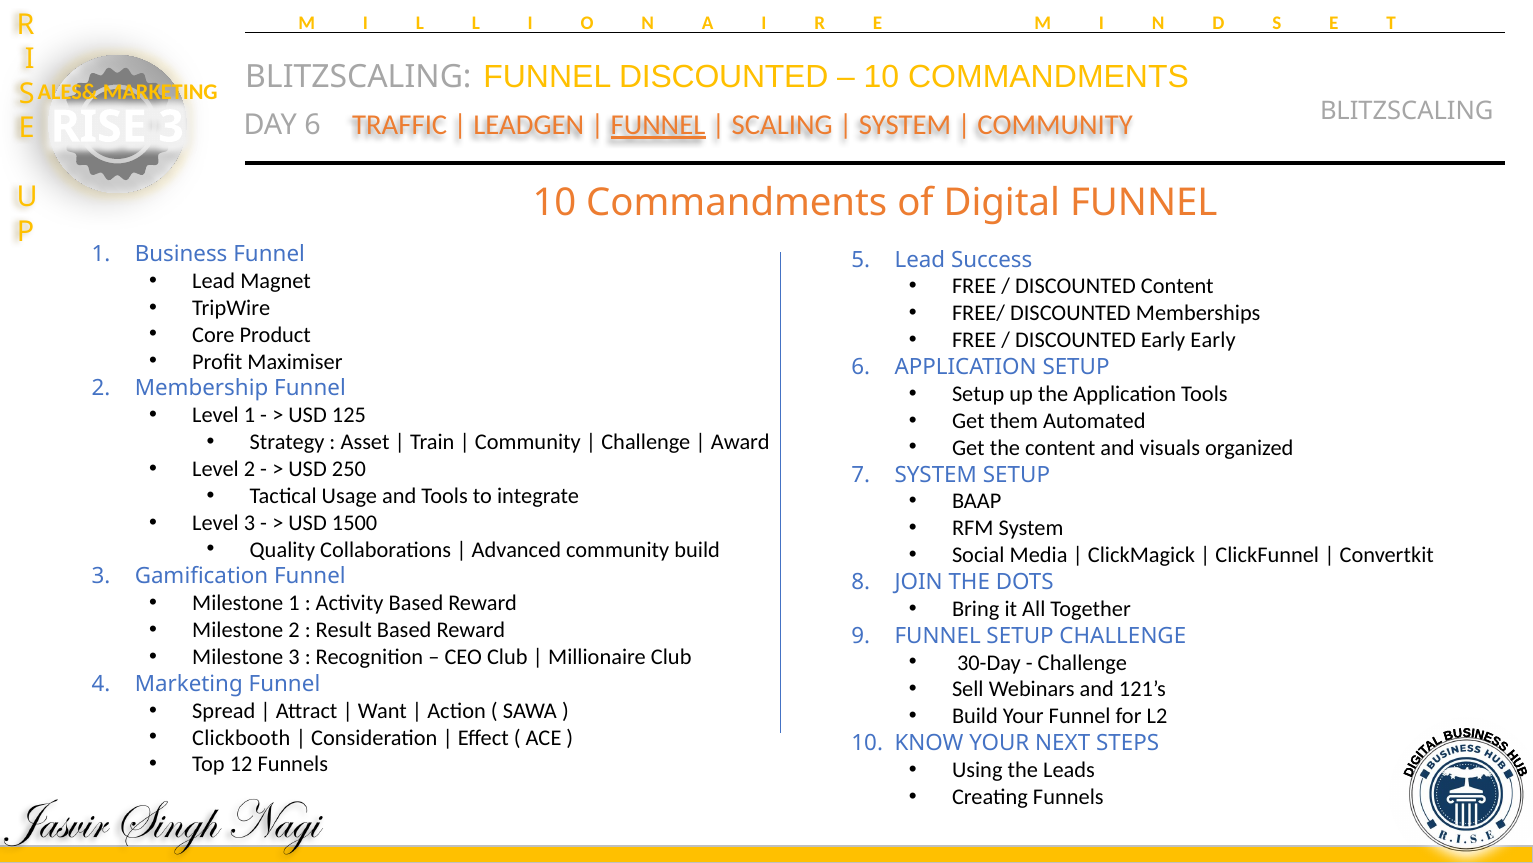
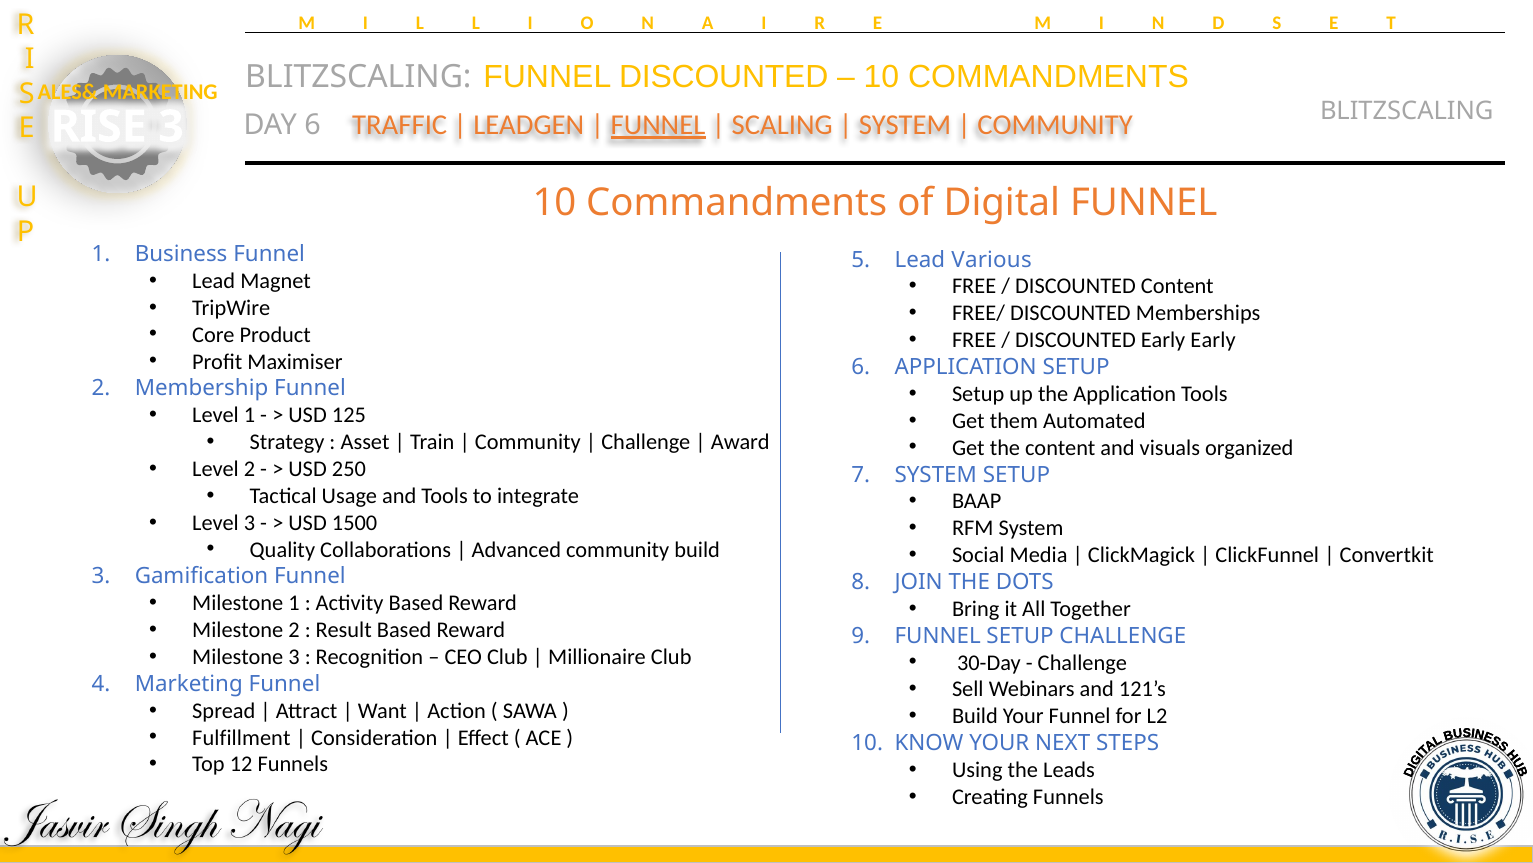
Success: Success -> Various (992, 260)
Clickbooth: Clickbooth -> Fulfillment (241, 737)
